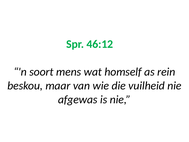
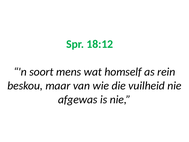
46:12: 46:12 -> 18:12 (100, 44)
